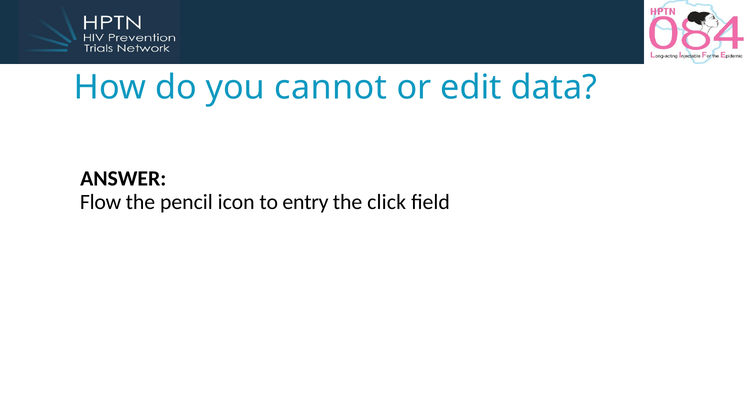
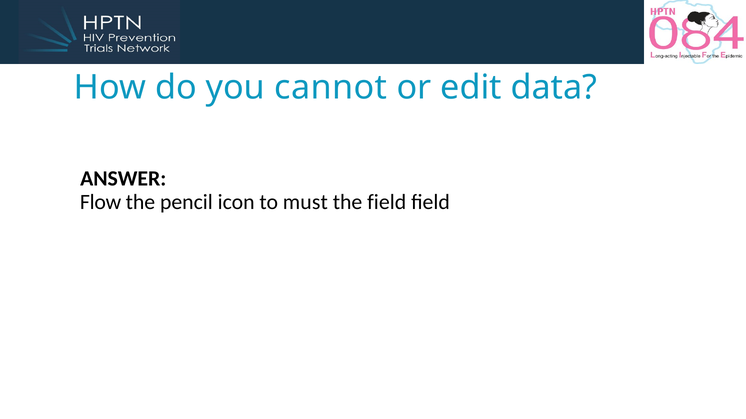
entry: entry -> must (305, 202)
the click: click -> field (387, 202)
